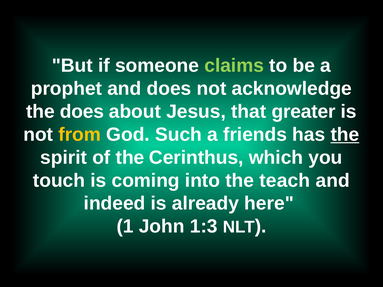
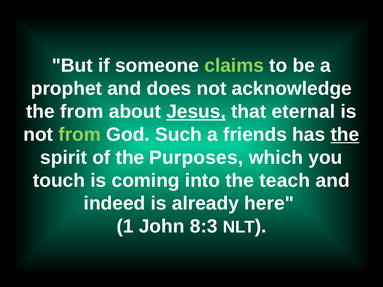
the does: does -> from (82, 112)
Jesus underline: none -> present (196, 112)
greater: greater -> eternal (303, 112)
from colour: yellow -> light green (80, 135)
Cerinthus: Cerinthus -> Purposes (196, 158)
1:3: 1:3 -> 8:3 (204, 227)
